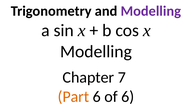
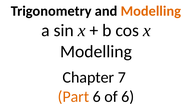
Modelling colour: purple -> orange (151, 11)
